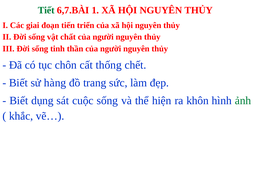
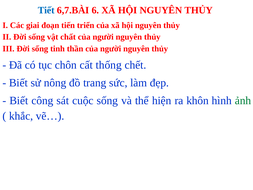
Tiết colour: green -> blue (46, 10)
1: 1 -> 6 (95, 10)
hàng: hàng -> nông (55, 83)
dụng: dụng -> công (42, 100)
